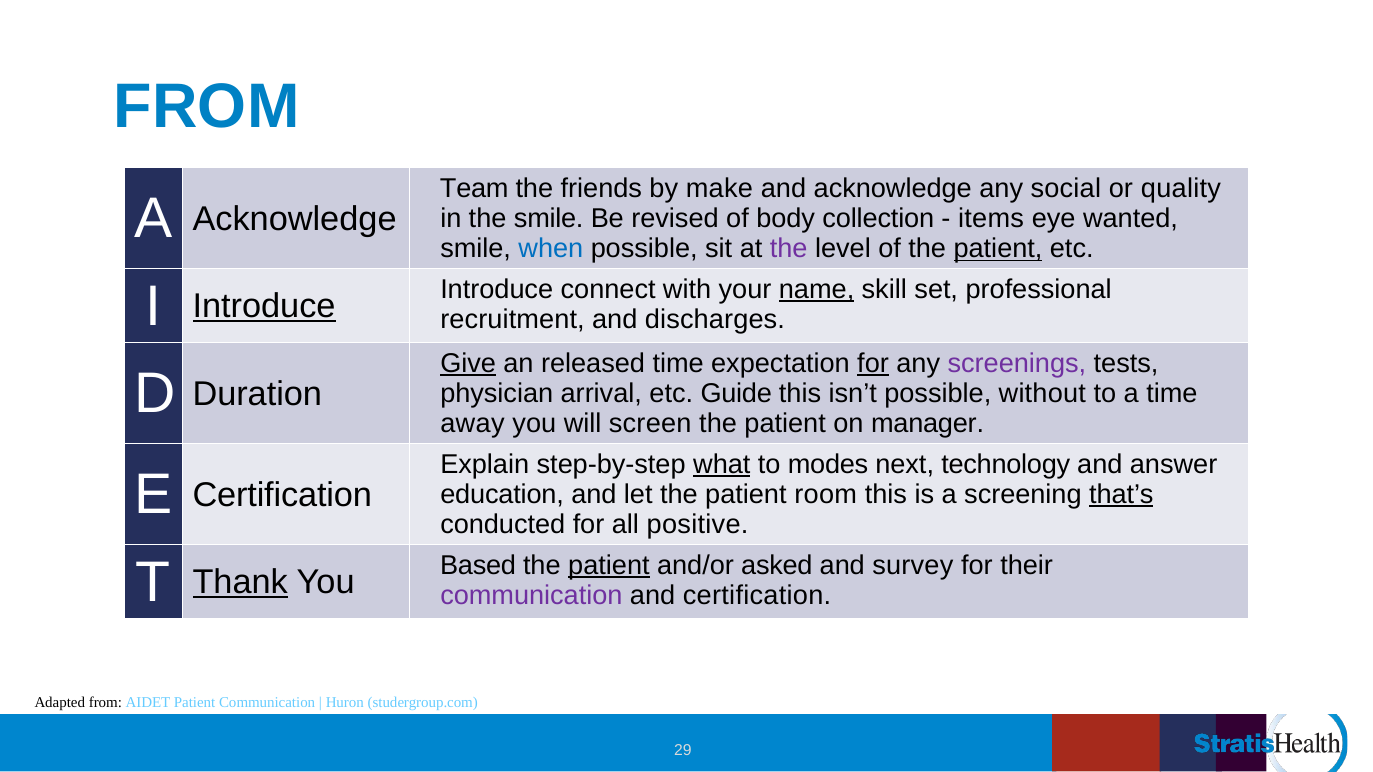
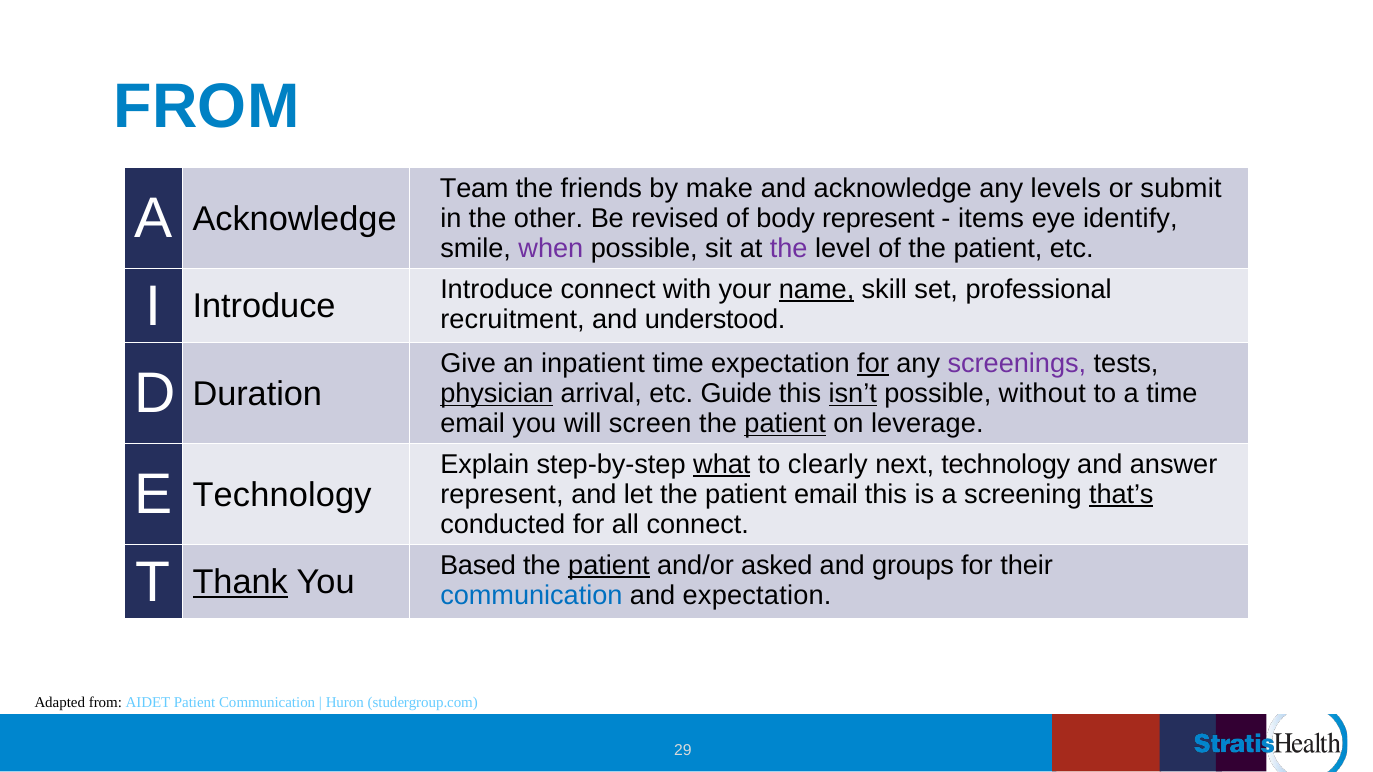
social: social -> levels (1066, 189)
quality: quality -> submit (1181, 189)
the smile: smile -> other (549, 219)
body collection: collection -> represent (878, 219)
wanted: wanted -> identify (1130, 219)
when colour: blue -> purple (551, 249)
patient underline: present -> none (998, 249)
Introduce underline: present -> none (264, 306)
discharges: discharges -> understood (715, 320)
Give underline: present -> none (468, 364)
released: released -> inpatient (593, 364)
physician underline: none -> present (497, 394)
isn’t underline: none -> present (853, 394)
away: away -> email (473, 424)
patient underline: none -> present (785, 424)
manager: manager -> leverage (927, 424)
modes: modes -> clearly (828, 465)
E Certification: Certification -> Technology (282, 495)
education: education -> represent (502, 495)
patient room: room -> email (826, 495)
all positive: positive -> connect (698, 525)
survey: survey -> groups (913, 566)
communication colour: purple -> blue (531, 596)
and certification: certification -> expectation (757, 596)
